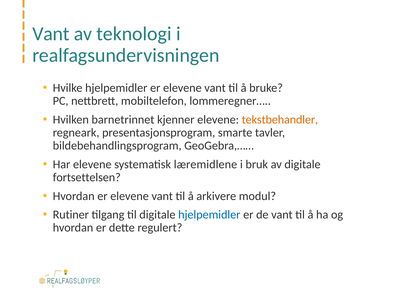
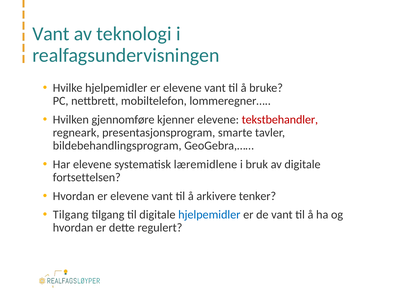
barnetrinnet: barnetrinnet -> gjennomføre (123, 119)
tekstbehandler colour: orange -> red (280, 119)
modul: modul -> tenker (257, 196)
Rutiner: Rutiner -> Tilgang (71, 214)
